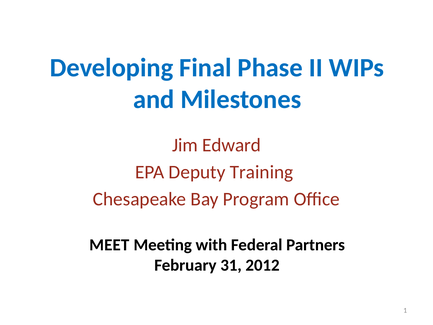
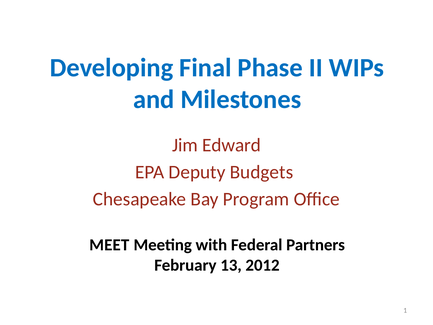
Training: Training -> Budgets (262, 172)
31: 31 -> 13 (231, 265)
